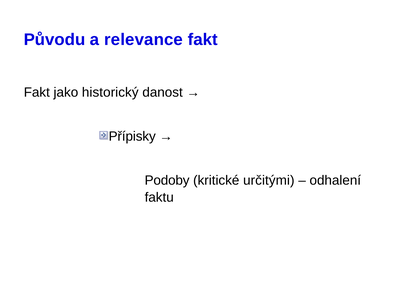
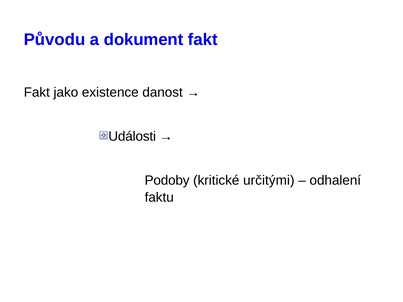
relevance: relevance -> dokument (144, 40)
historický: historický -> existence (110, 93)
Přípisky: Přípisky -> Události (132, 137)
